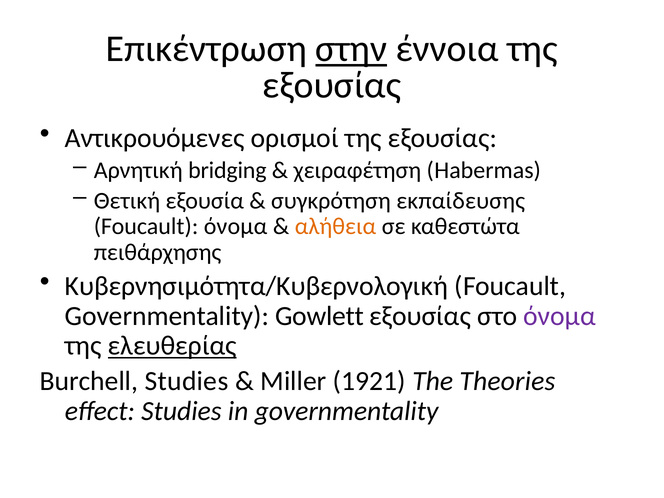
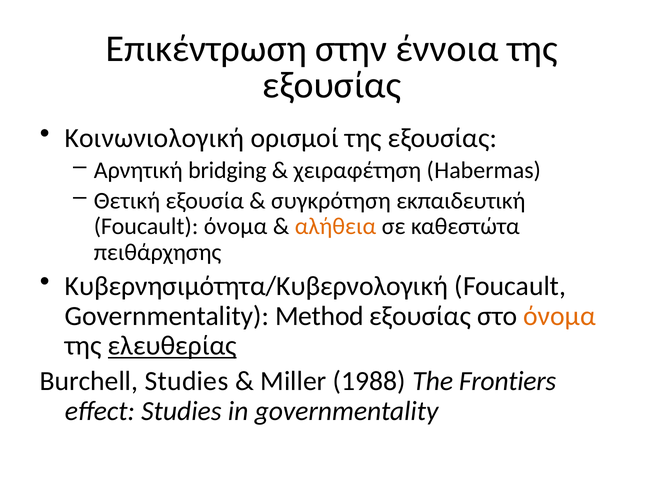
στην underline: present -> none (351, 49)
Αντικρουόμενες: Αντικρουόμενες -> Κοινωνιολογική (154, 138)
εκπαίδευσης: εκπαίδευσης -> εκπαιδευτική (461, 201)
Gowlett: Gowlett -> Method (319, 316)
όνομα colour: purple -> orange (560, 316)
1921: 1921 -> 1988 (369, 381)
Theories: Theories -> Frontiers (508, 381)
